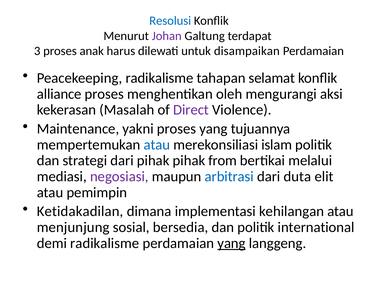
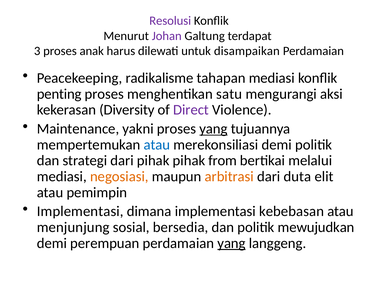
Resolusi colour: blue -> purple (170, 21)
tahapan selamat: selamat -> mediasi (272, 78)
alliance: alliance -> penting (59, 94)
oleh: oleh -> satu (229, 94)
Masalah: Masalah -> Diversity (127, 110)
yang underline: none -> present (213, 129)
merekonsiliasi islam: islam -> demi (277, 144)
negosiasi colour: purple -> orange (119, 176)
arbitrasi colour: blue -> orange (229, 176)
Ketidakadilan: Ketidakadilan -> Implementasi (80, 211)
kehilangan: kehilangan -> kebebasan (292, 211)
international: international -> mewujudkan (316, 227)
demi radikalisme: radikalisme -> perempuan (105, 243)
